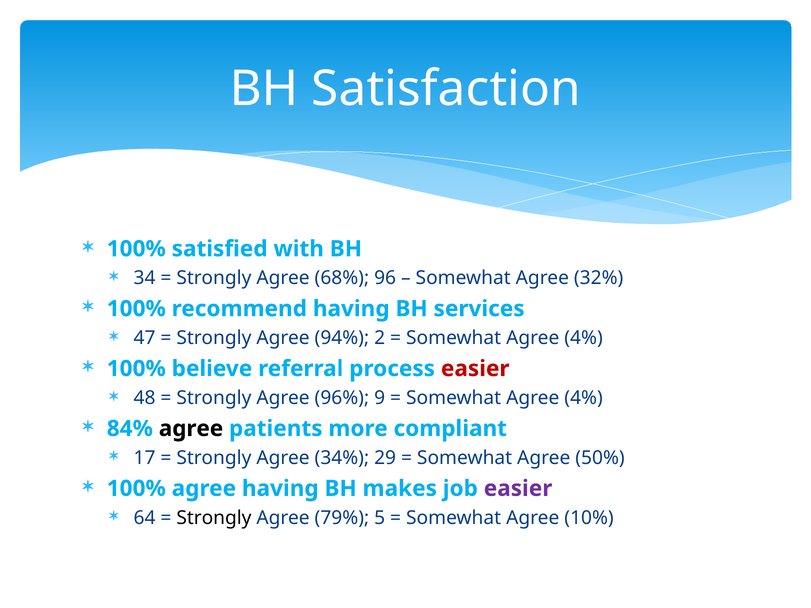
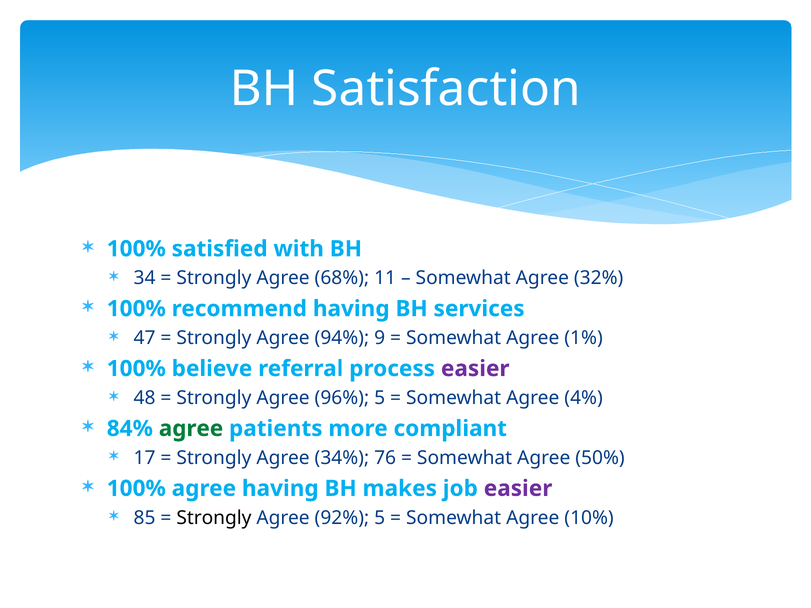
96: 96 -> 11 (385, 278)
2: 2 -> 9 (380, 338)
4%: 4% -> 1% (584, 338)
easier colour: red -> purple (475, 369)
96% 9: 9 -> 5 (380, 398)
agree colour: black -> green (191, 429)
29: 29 -> 76 (385, 458)
64: 64 -> 85 (145, 518)
79%: 79% -> 92% (342, 518)
